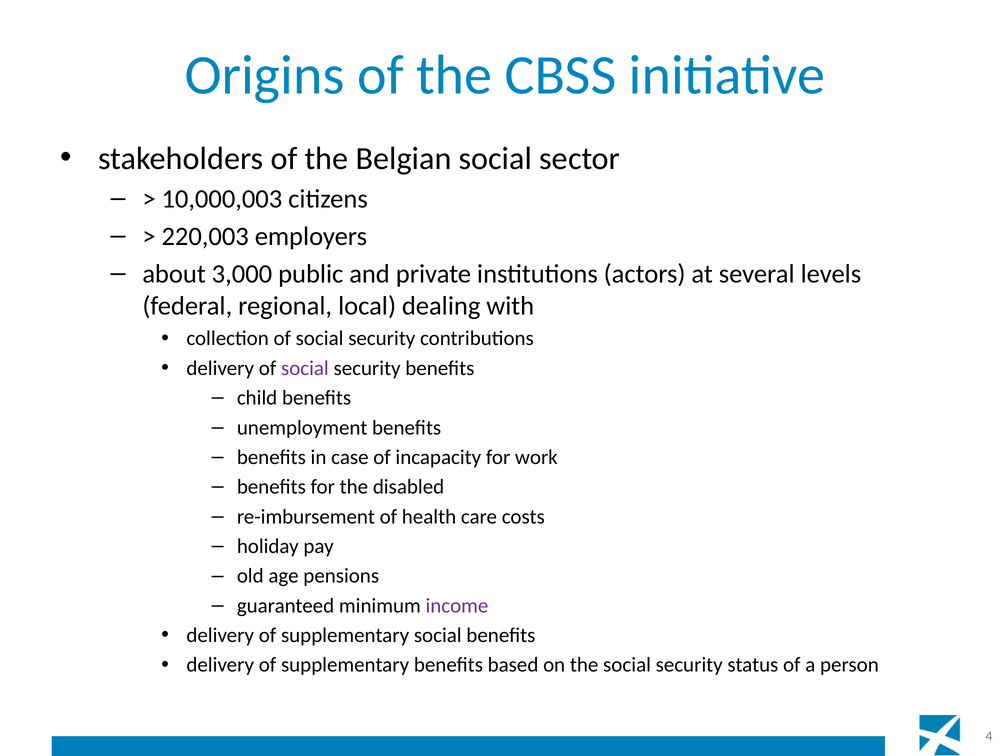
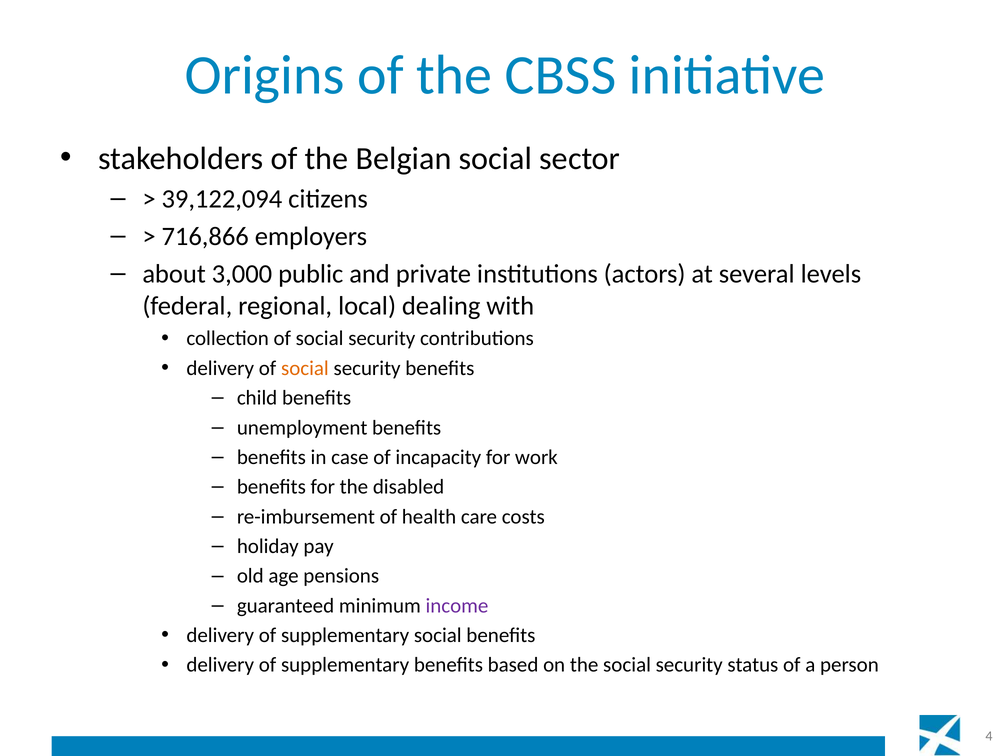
10,000,003: 10,000,003 -> 39,122,094 (222, 199)
220,003: 220,003 -> 716,866 (205, 236)
social colour: purple -> orange (305, 368)
